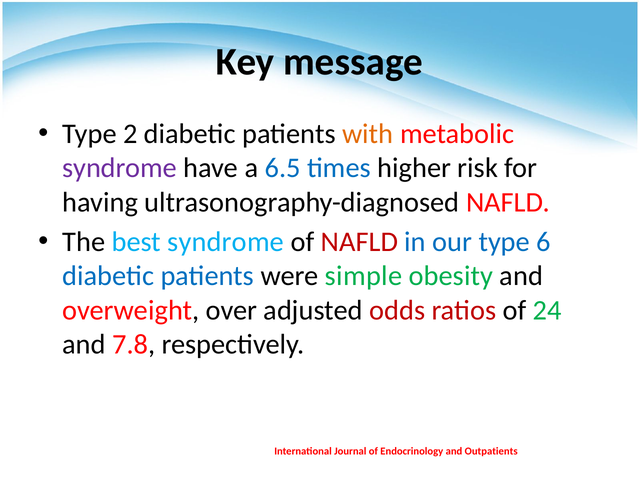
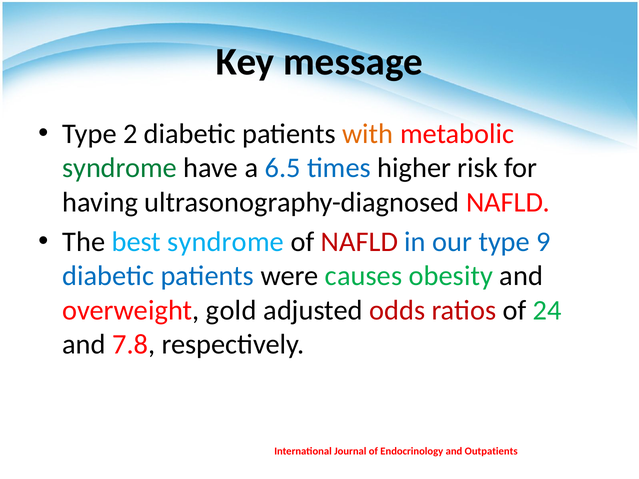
syndrome colour: purple -> green (120, 168)
6: 6 -> 9 (544, 242)
simple: simple -> causes (364, 276)
over: over -> gold (231, 310)
